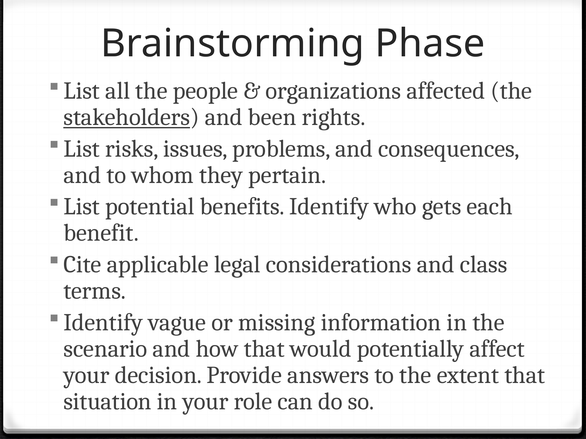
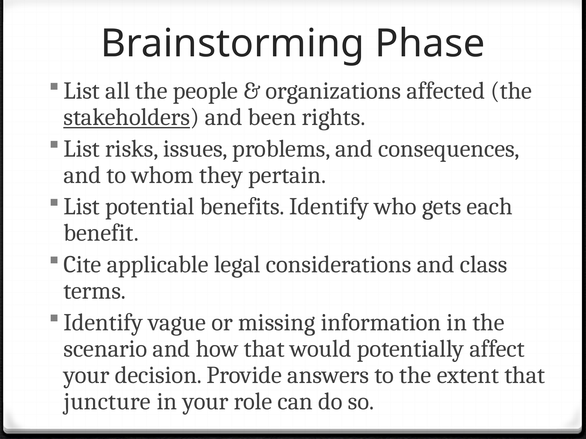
situation: situation -> juncture (107, 402)
